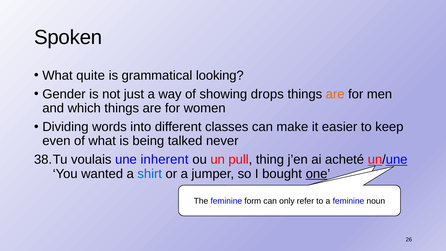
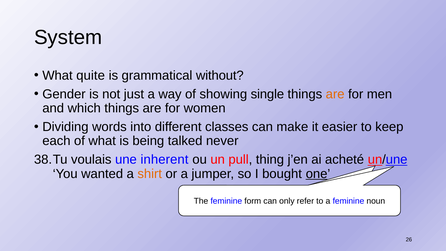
Spoken: Spoken -> System (68, 37)
looking: looking -> without (220, 75)
drops: drops -> single (267, 94)
even: even -> each (56, 141)
shirt colour: blue -> orange (150, 174)
